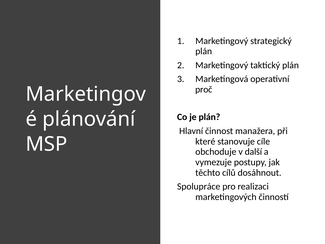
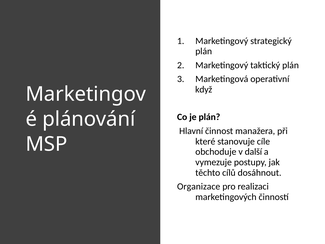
proč: proč -> když (204, 89)
Spolupráce: Spolupráce -> Organizace (199, 186)
